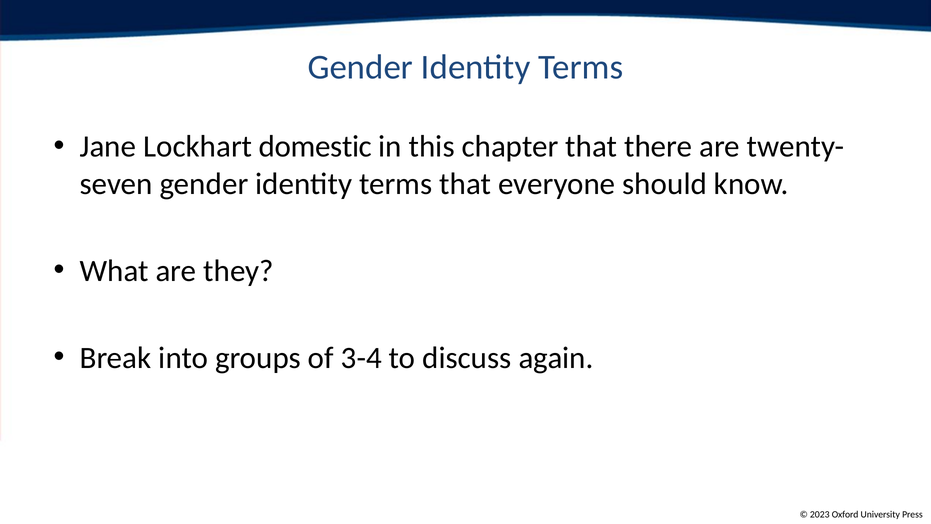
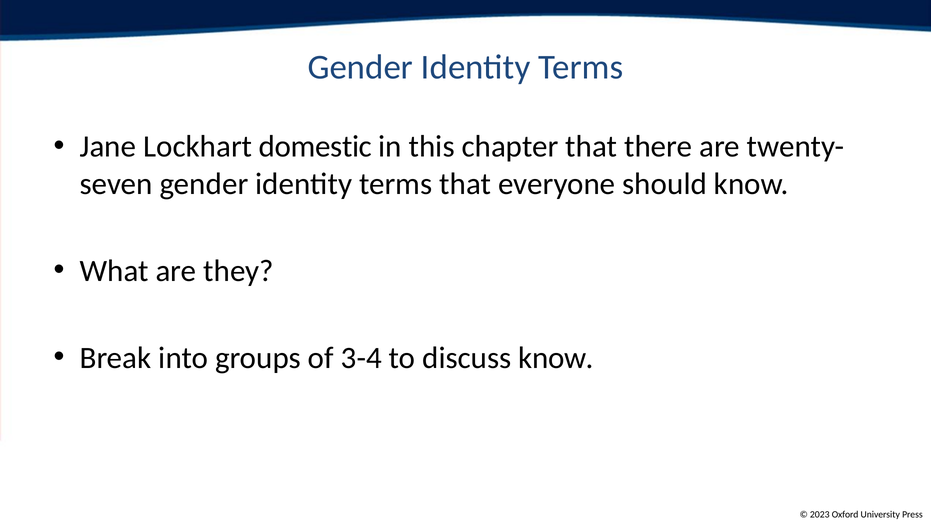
discuss again: again -> know (556, 358)
